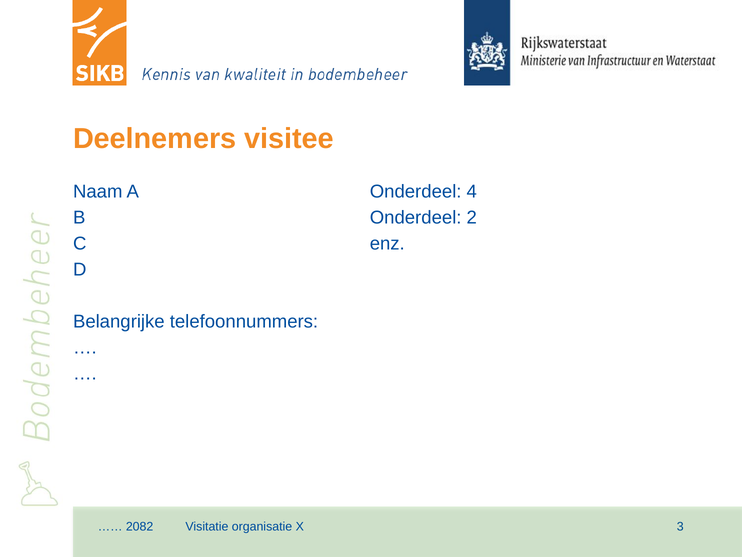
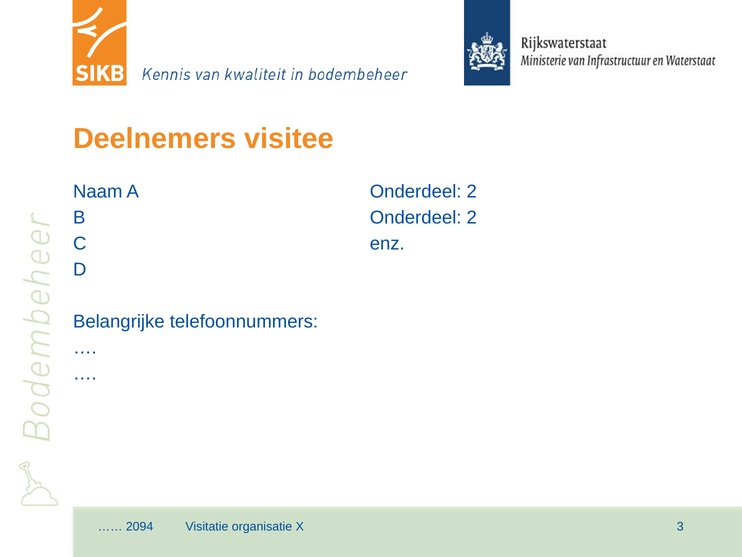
A Onderdeel 4: 4 -> 2 (472, 191)
2082: 2082 -> 2094 (140, 526)
